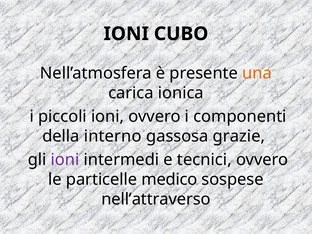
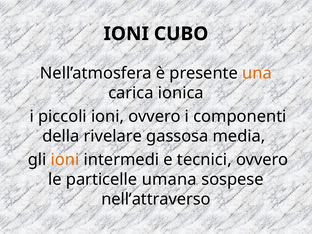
interno: interno -> rivelare (113, 136)
grazie: grazie -> media (239, 136)
ioni colour: purple -> orange (65, 160)
medico: medico -> umana (169, 180)
